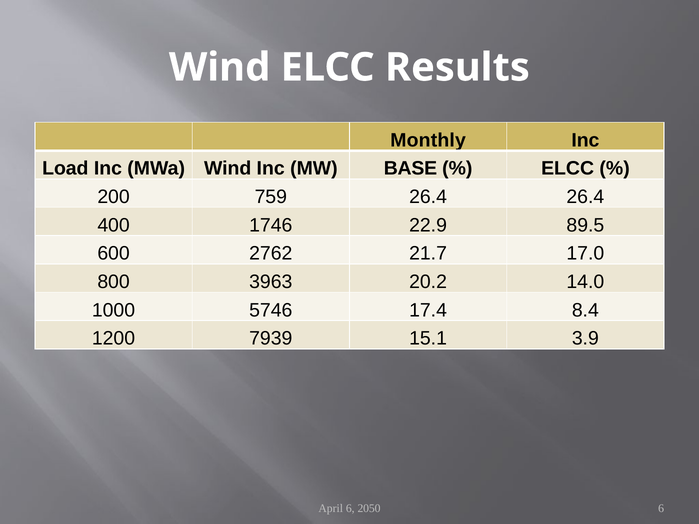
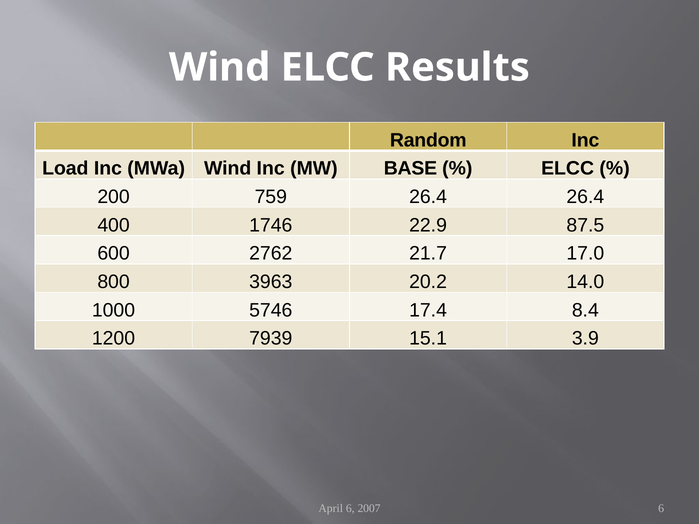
Monthly: Monthly -> Random (428, 140)
89.5: 89.5 -> 87.5 (585, 225)
2050: 2050 -> 2007 (369, 509)
